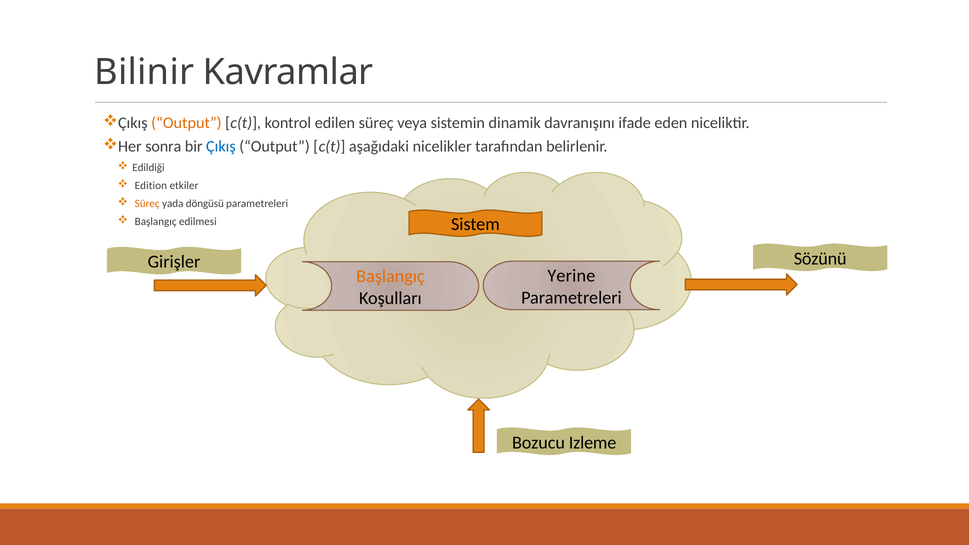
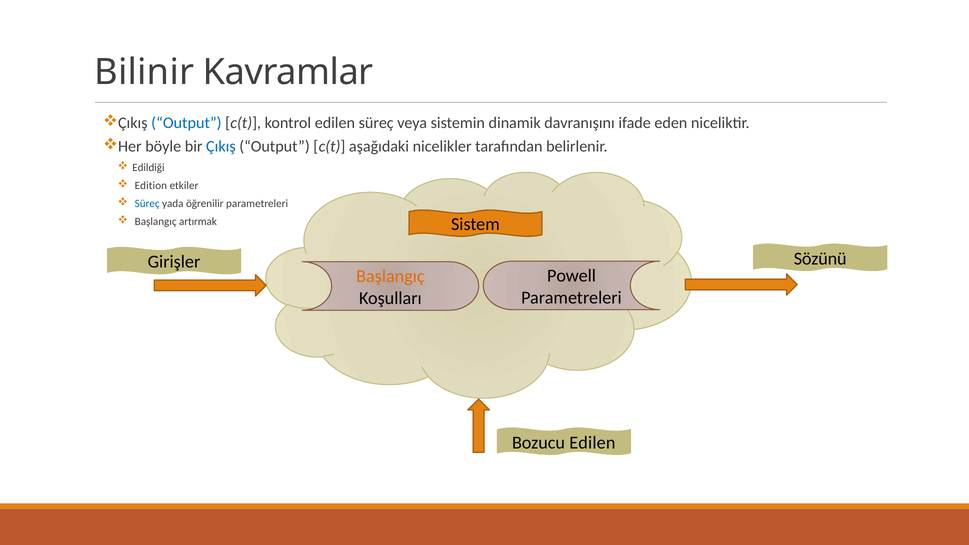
Output colour: orange -> blue (186, 123)
sonra: sonra -> böyle (163, 147)
Süreç colour: orange -> blue (147, 204)
döngüsü: döngüsü -> öğrenilir (205, 204)
edilmesi: edilmesi -> artırmak (198, 222)
Yerine: Yerine -> Powell (572, 276)
Bozucu Izleme: Izleme -> Edilen (592, 443)
